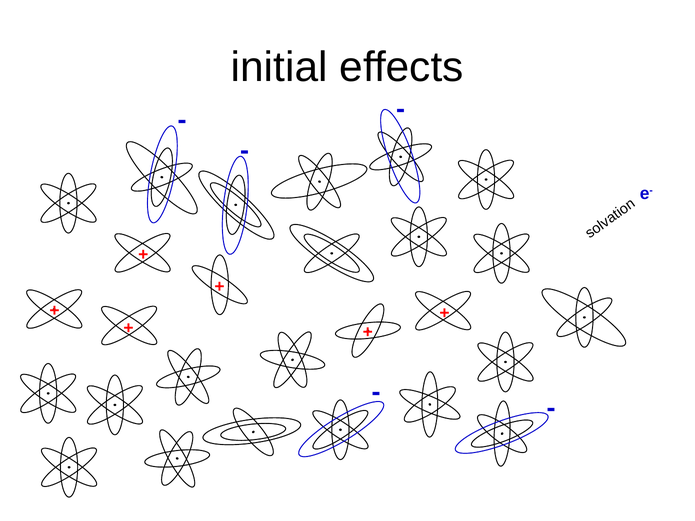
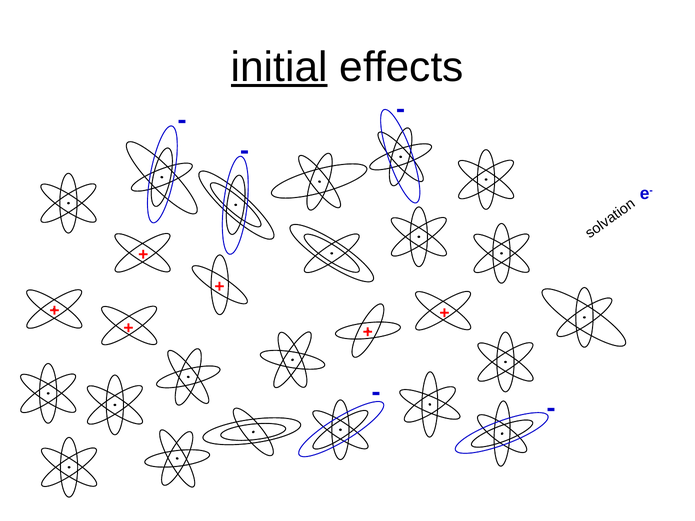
initial underline: none -> present (279, 67)
